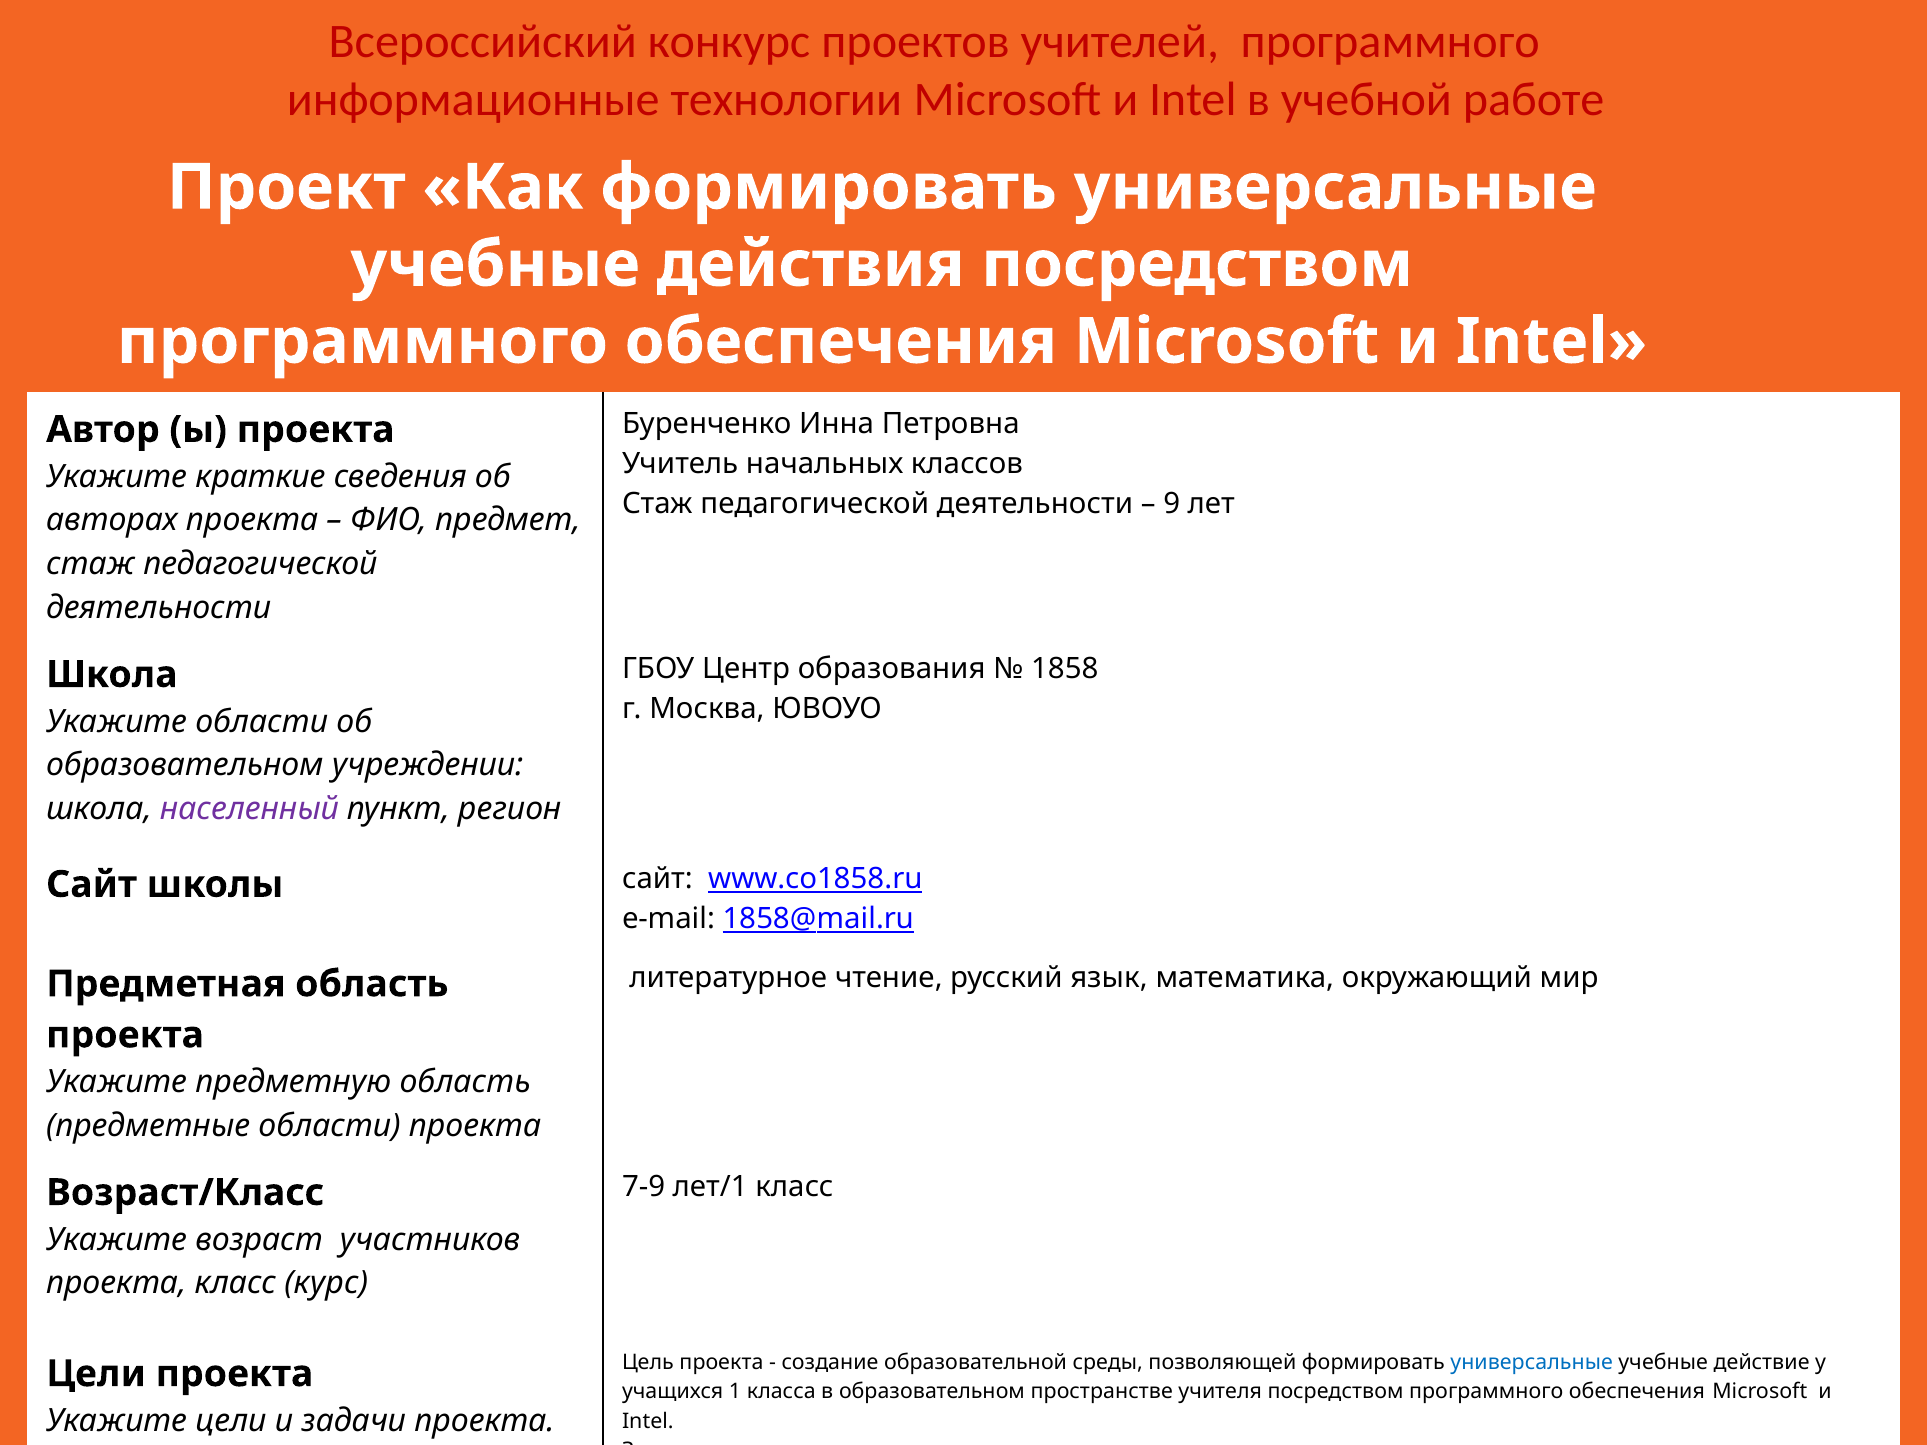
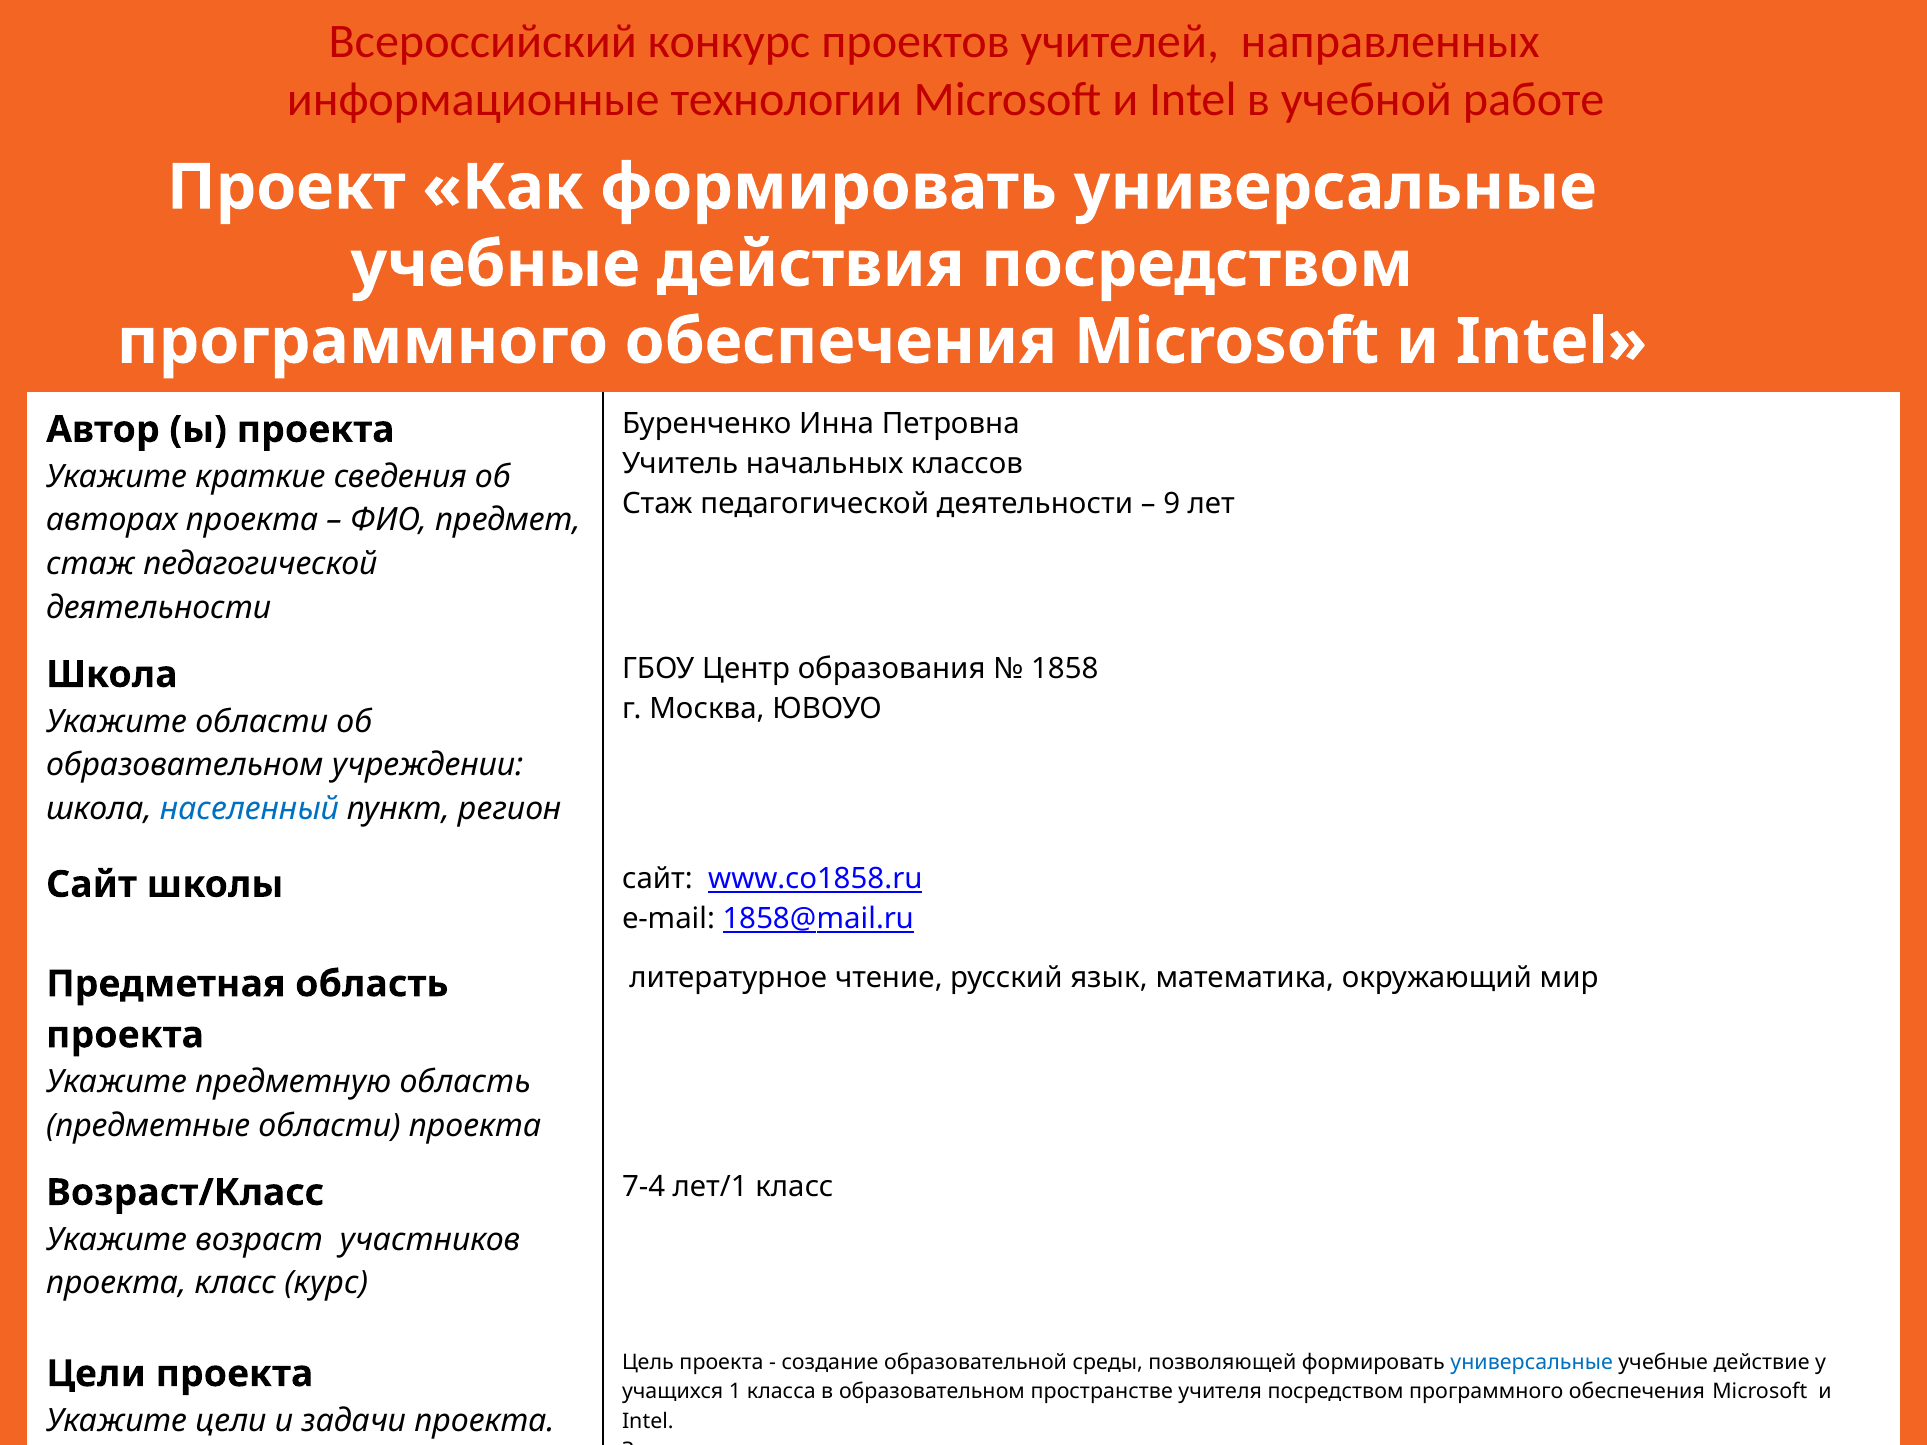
учителей программного: программного -> направленных (1390, 42)
населенный colour: purple -> blue (249, 809)
7-9: 7-9 -> 7-4 (644, 1187)
